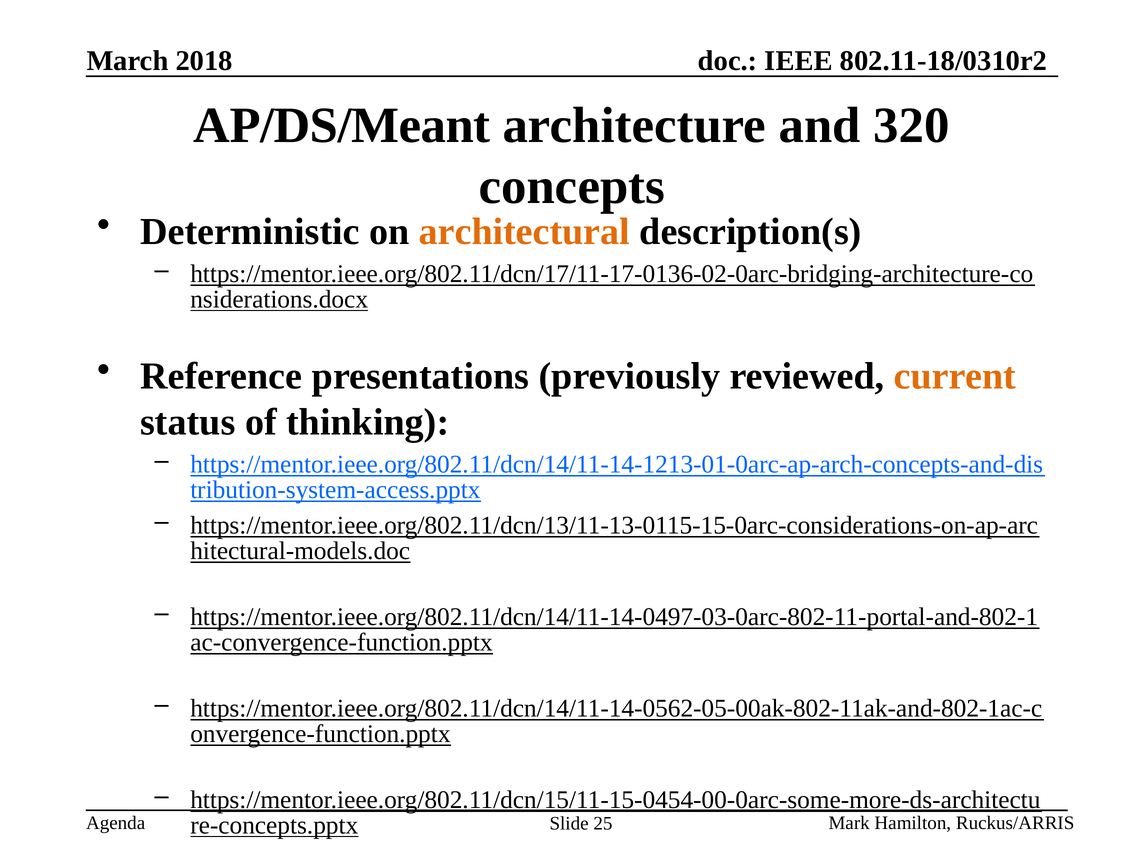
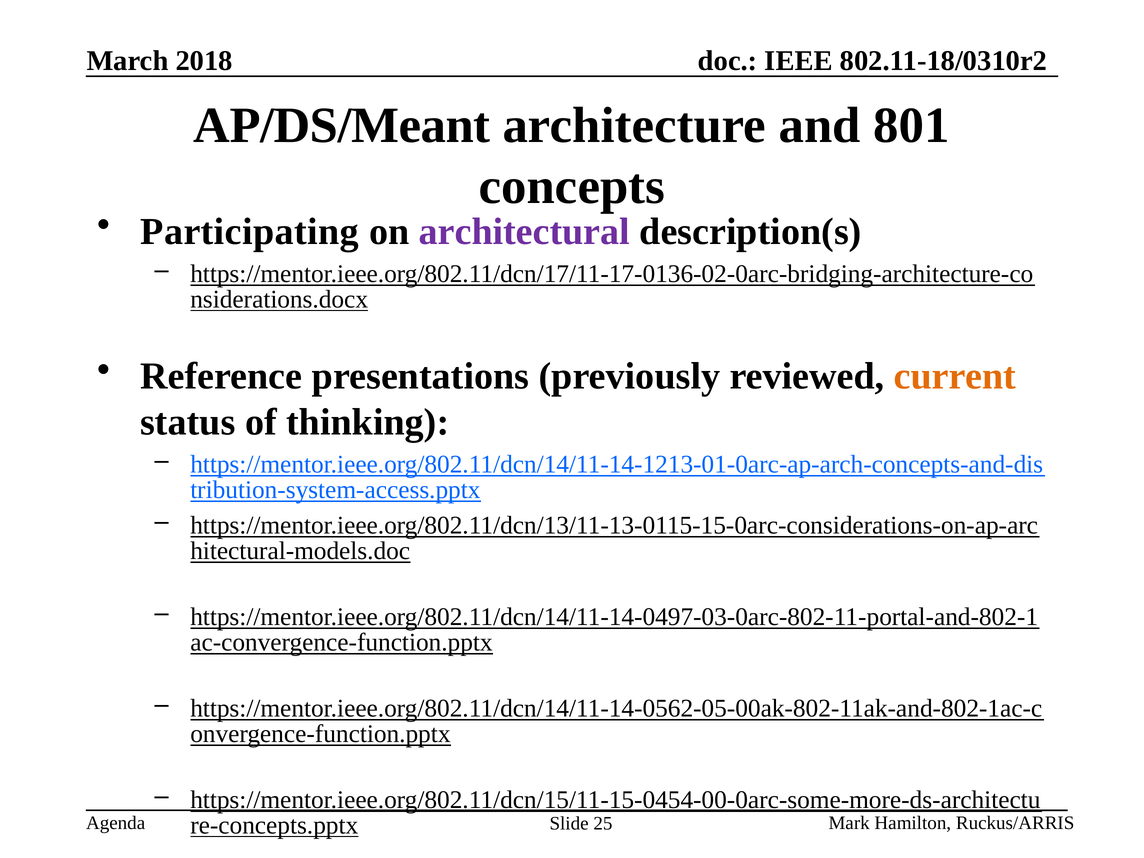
320: 320 -> 801 (912, 126)
Deterministic: Deterministic -> Participating (250, 232)
architectural colour: orange -> purple (524, 232)
